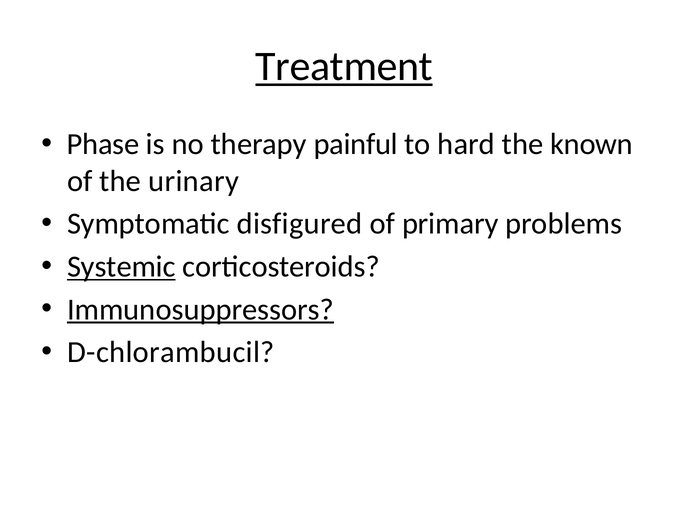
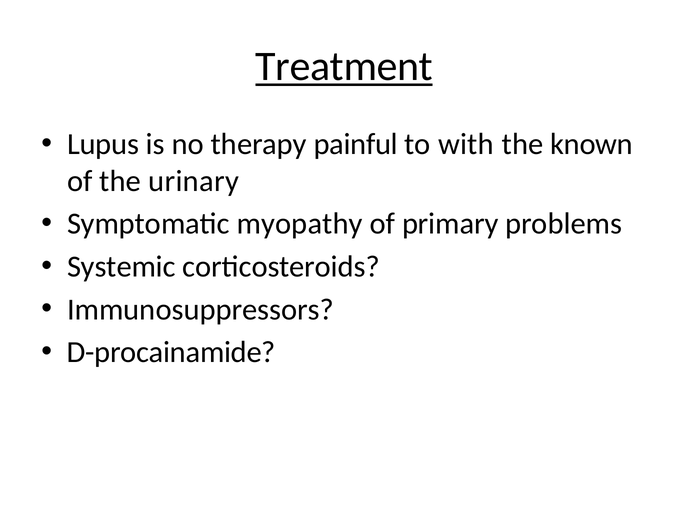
Phase: Phase -> Lupus (103, 144)
hard: hard -> with (466, 144)
disfigured: disfigured -> myopathy (300, 224)
Systemic underline: present -> none (121, 267)
Immunosuppressors underline: present -> none (201, 310)
D-chlorambucil: D-chlorambucil -> D-procainamide (171, 352)
